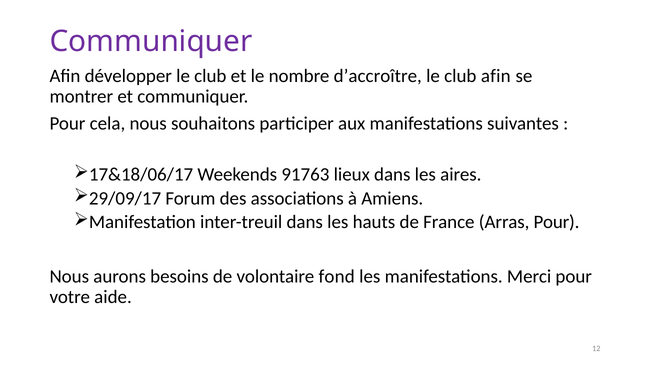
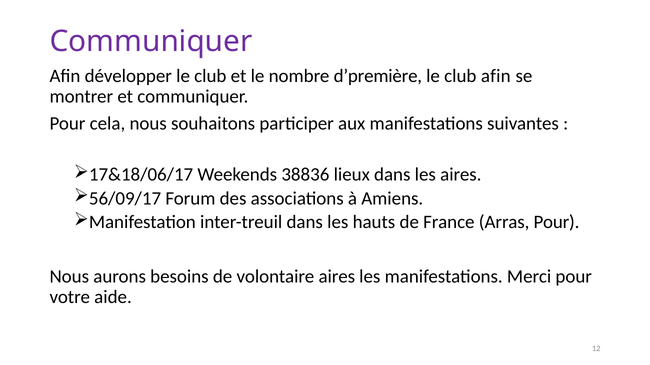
d’accroître: d’accroître -> d’première (378, 76)
91763: 91763 -> 38836 (305, 175)
29/09/17: 29/09/17 -> 56/09/17 (125, 199)
volontaire fond: fond -> aires (337, 277)
